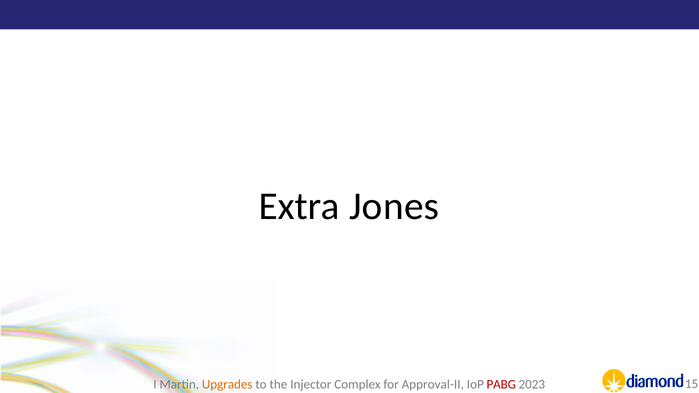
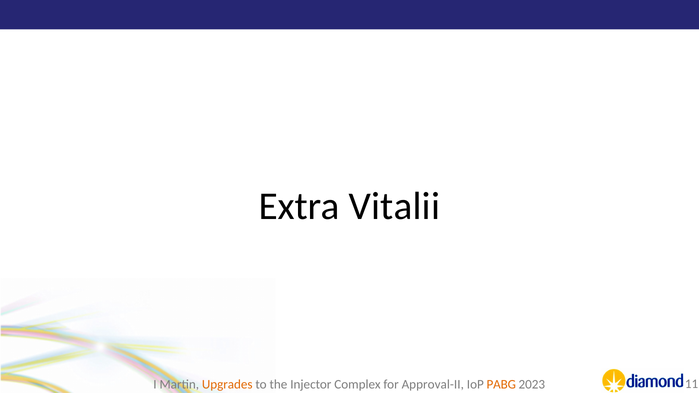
Jones: Jones -> Vitalii (394, 206)
PABG colour: red -> orange (501, 385)
15: 15 -> 11 (692, 384)
